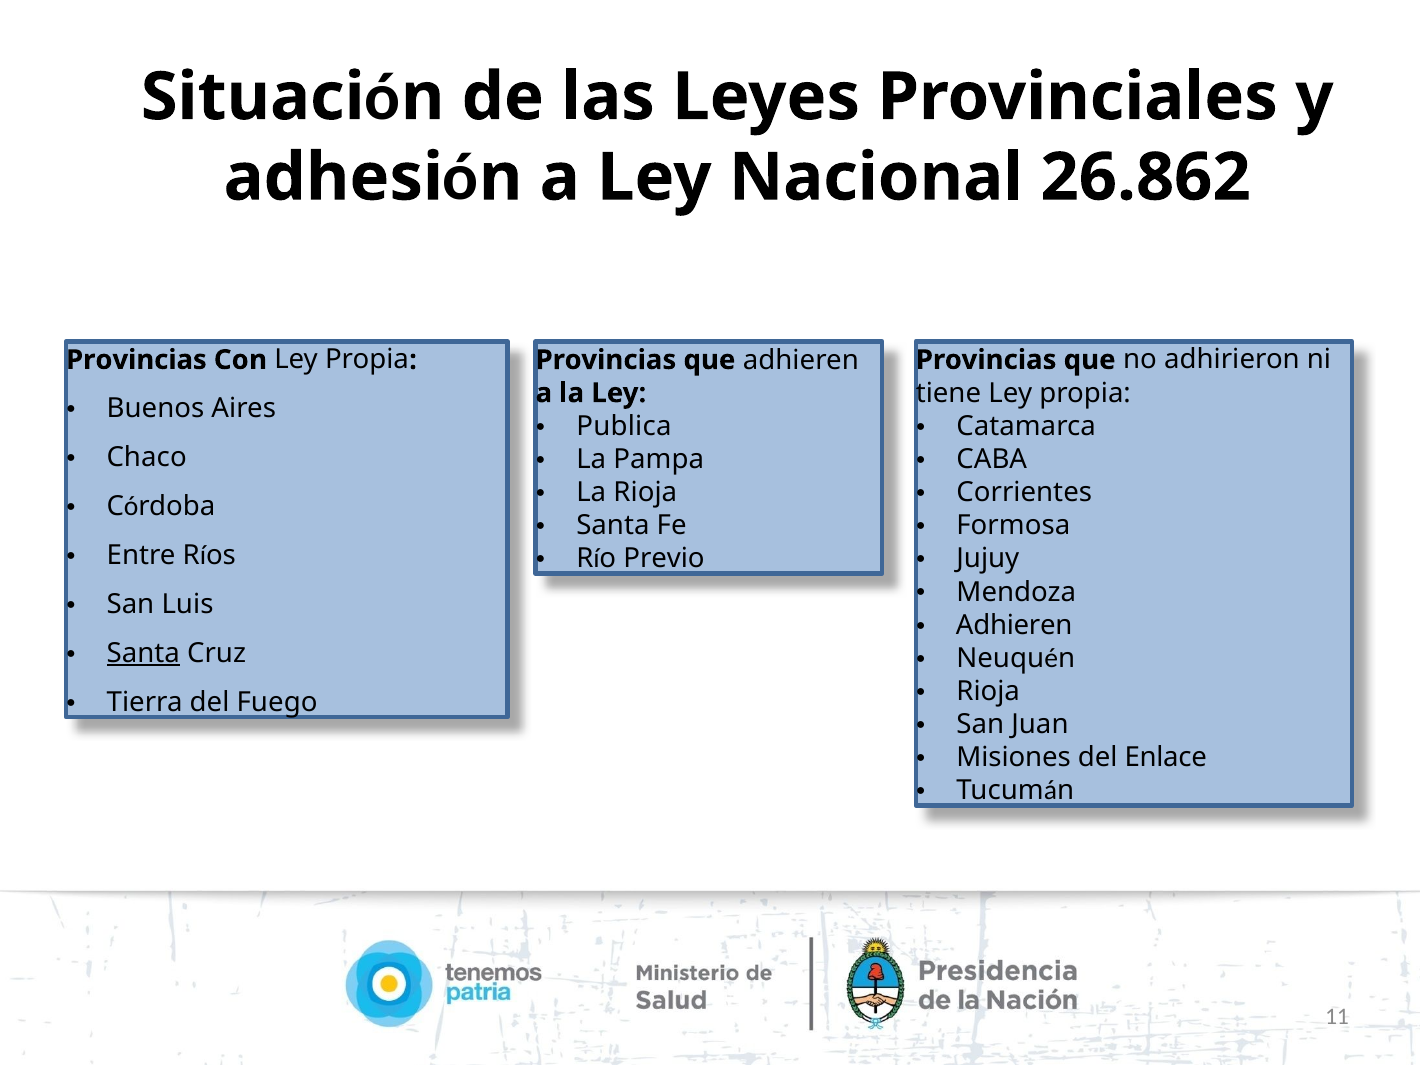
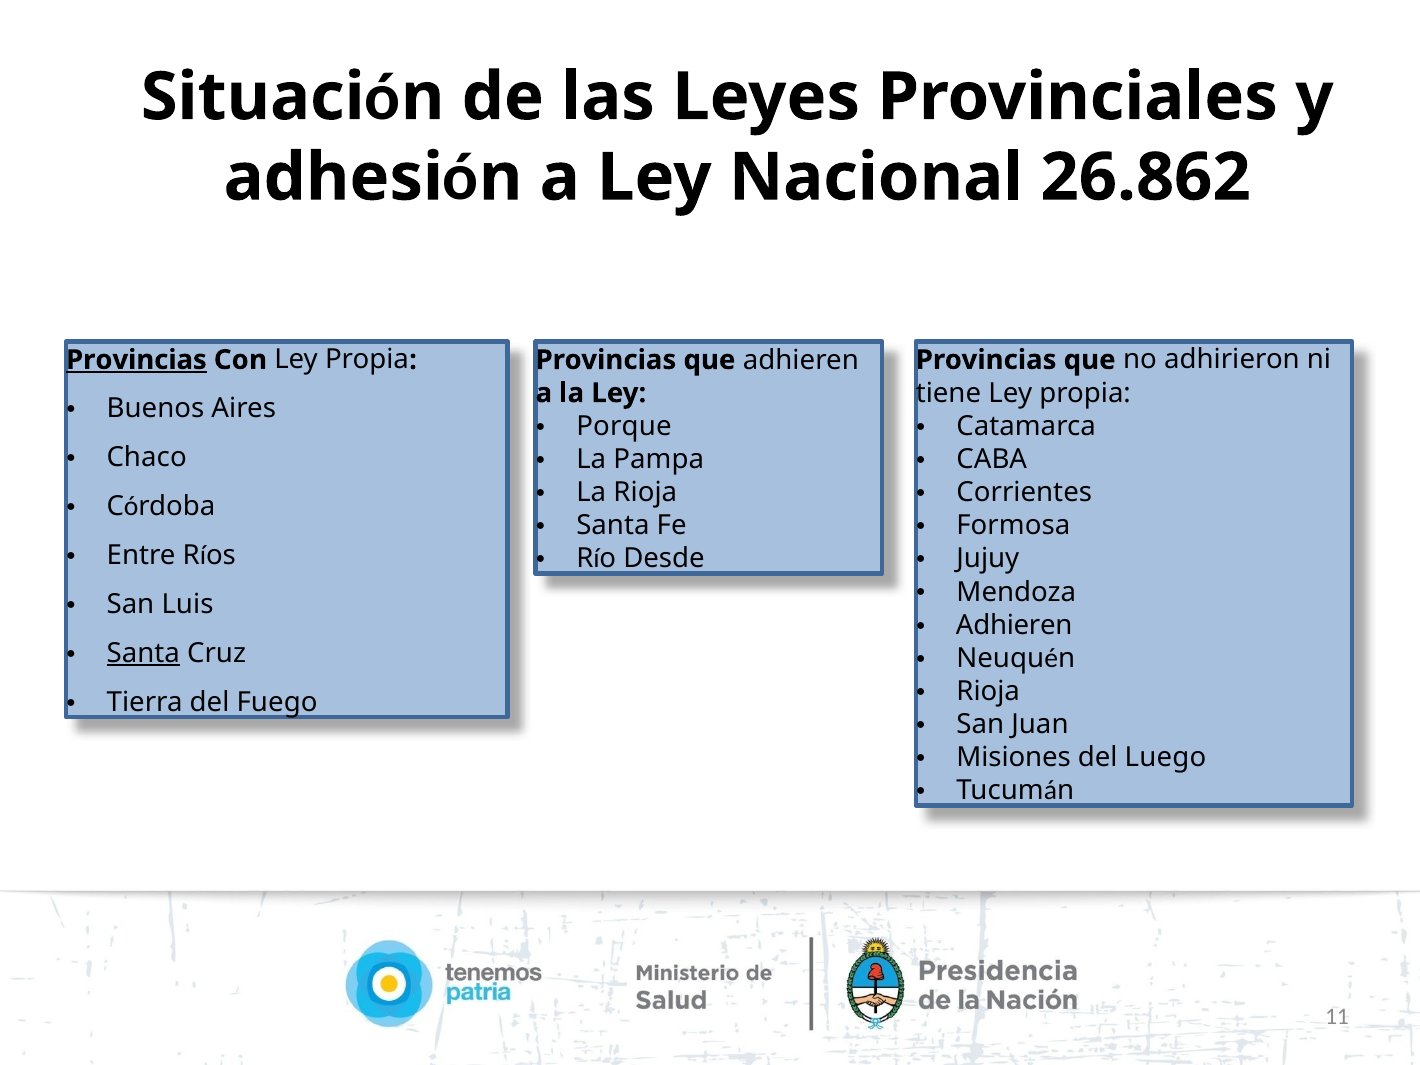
Provincias underline: none -> present (136, 360)
Publica: Publica -> Porque (624, 426)
Previo: Previo -> Desde (664, 559)
Enlace: Enlace -> Luego (1166, 758)
